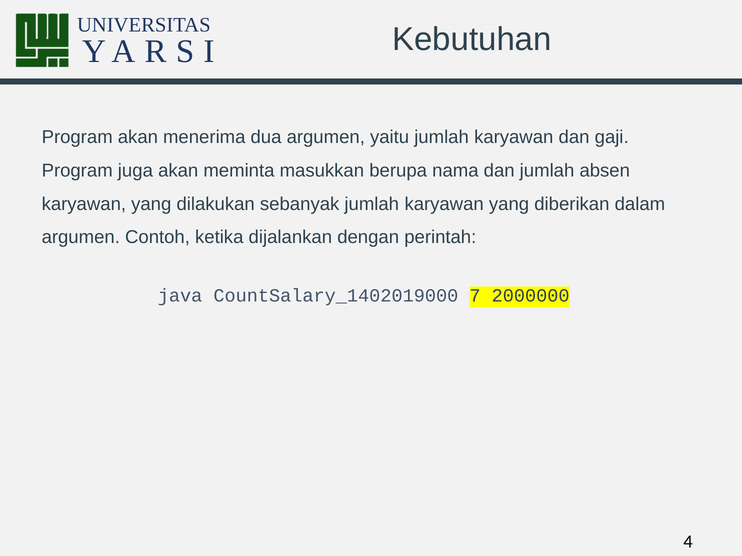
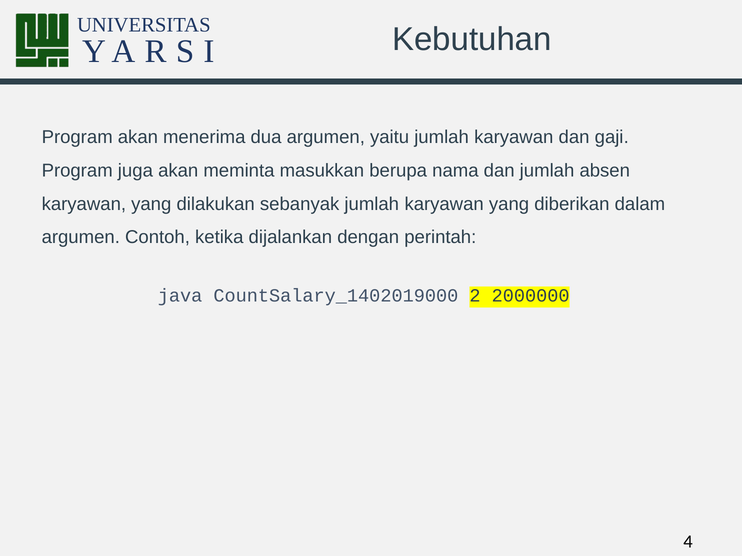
7: 7 -> 2 (475, 296)
